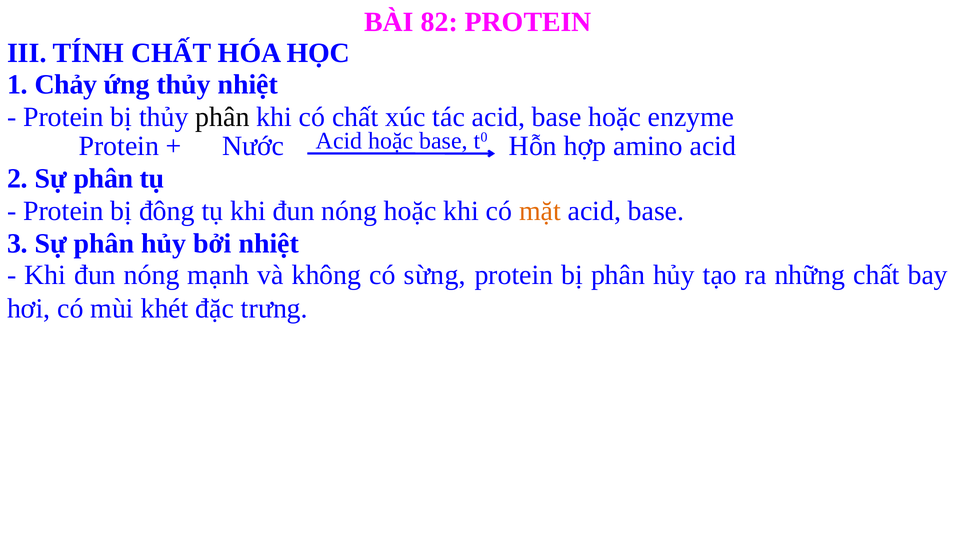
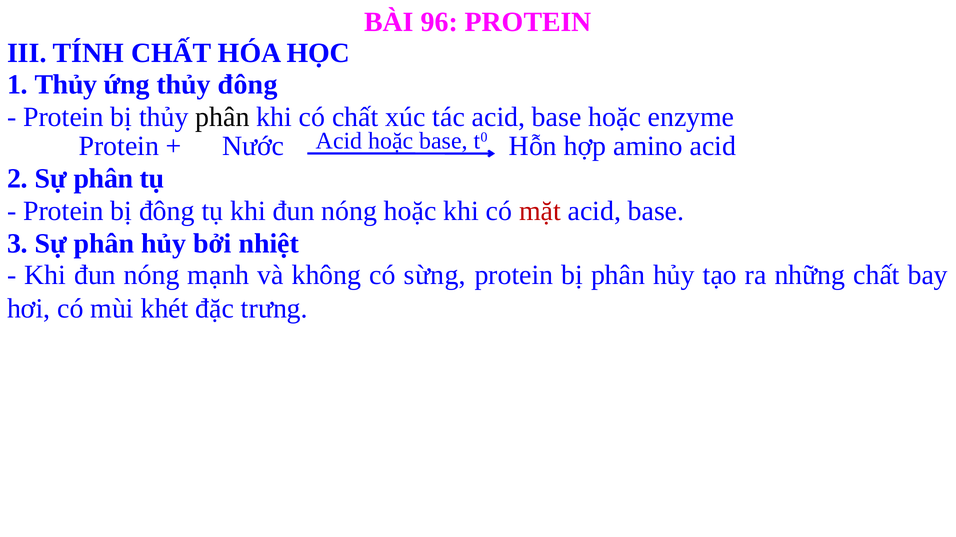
82: 82 -> 96 (439, 22)
1 Chảy: Chảy -> Thủy (66, 85)
thủy nhiệt: nhiệt -> đông (248, 85)
mặt colour: orange -> red (540, 211)
